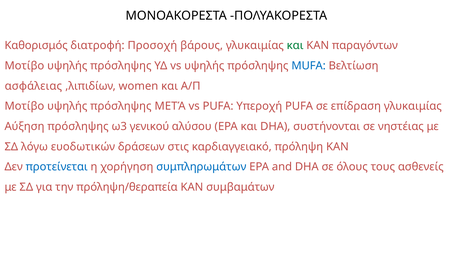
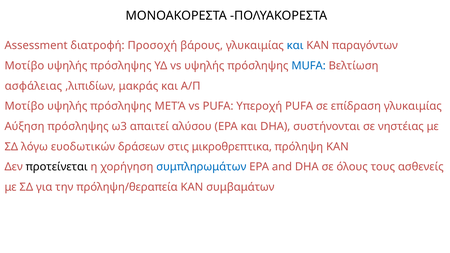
Καθορισμός: Καθορισμός -> Assessment (36, 46)
και colour: green -> blue (295, 46)
women: women -> μακράς (138, 86)
γενικού: γενικού -> απαιτεί (149, 127)
καρδιαγγειακό: καρδιαγγειακό -> μικροθρεπτικα (232, 147)
προτείνεται colour: blue -> black (57, 167)
